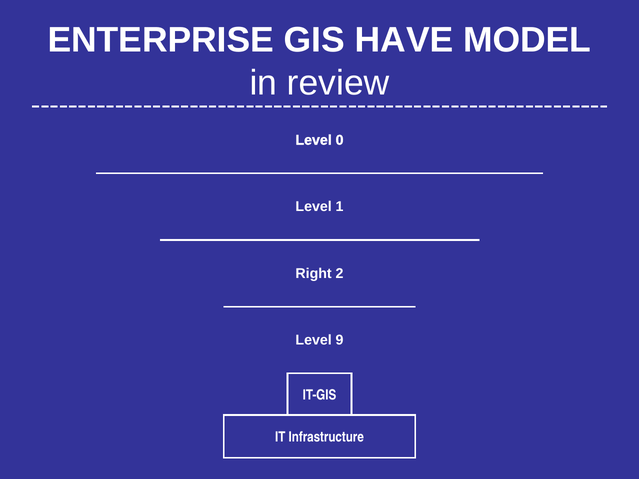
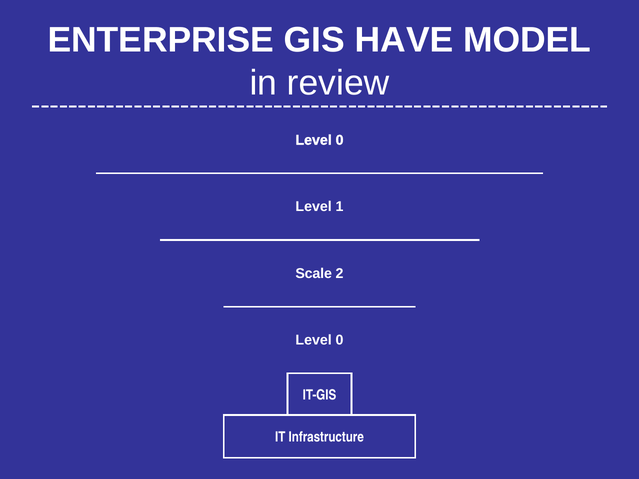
Right: Right -> Scale (314, 274)
9: 9 -> 0 (340, 340)
